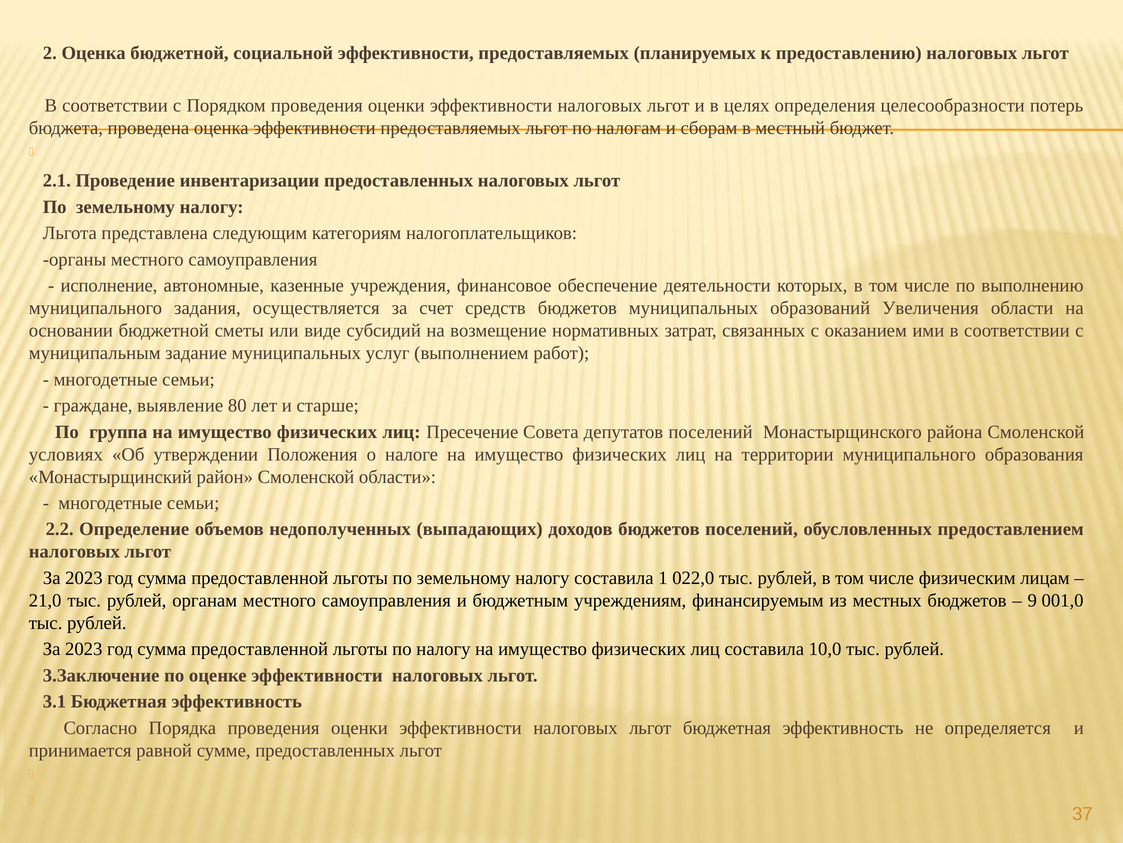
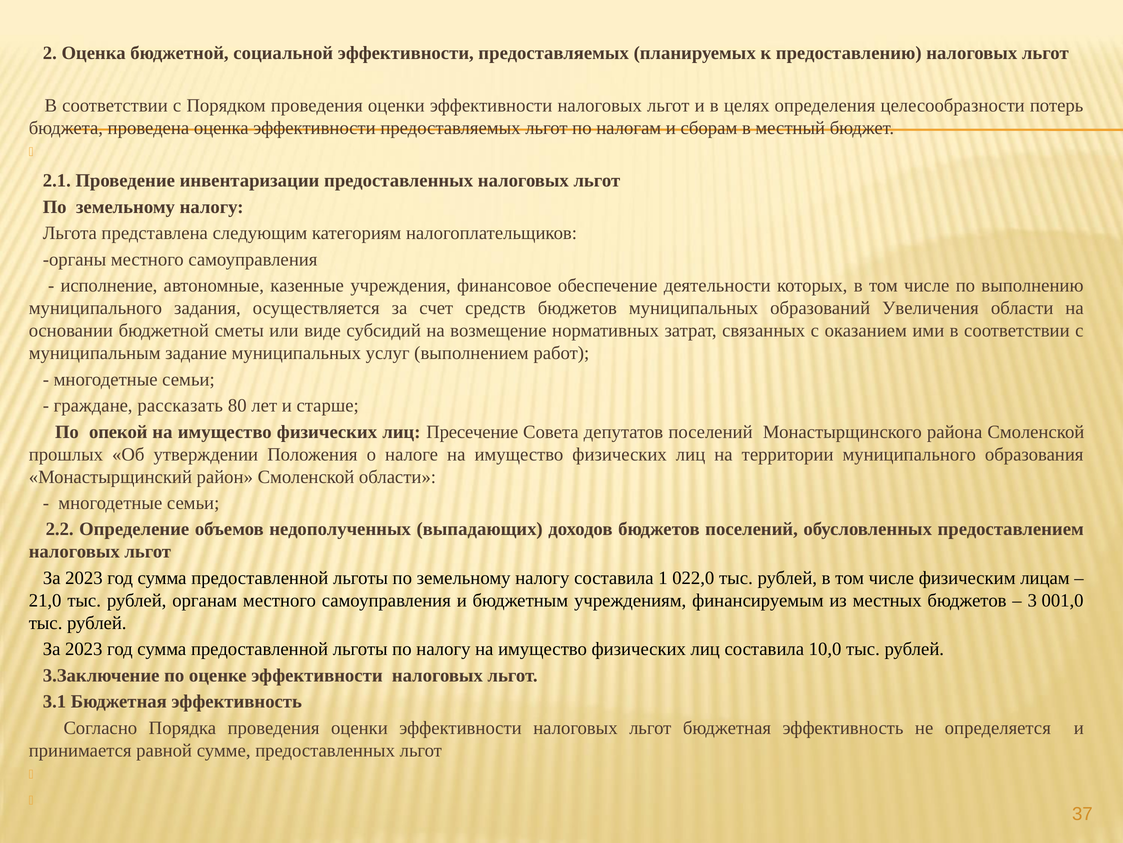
выявление: выявление -> рассказать (180, 405)
группа: группа -> опекой (118, 431)
условиях: условиях -> прошлых (66, 454)
9: 9 -> 3 (1032, 600)
